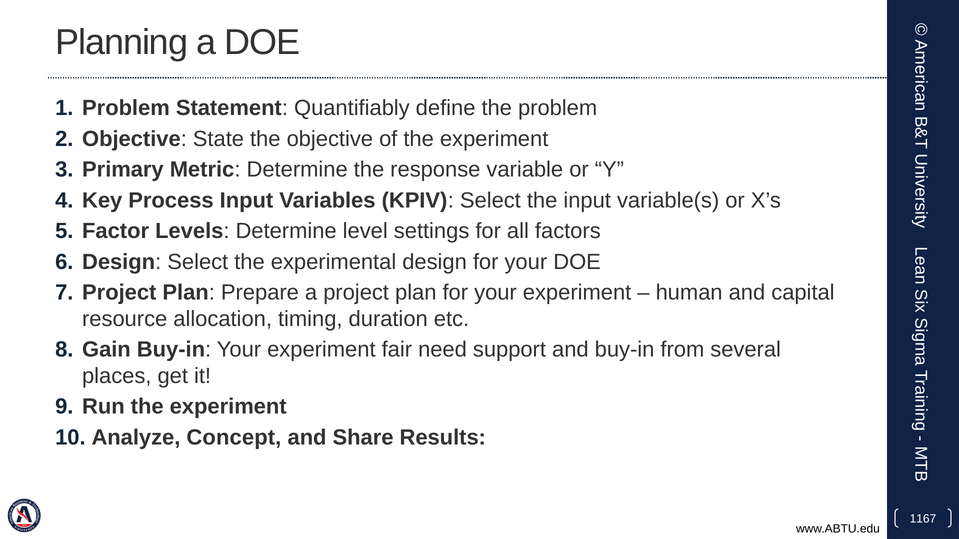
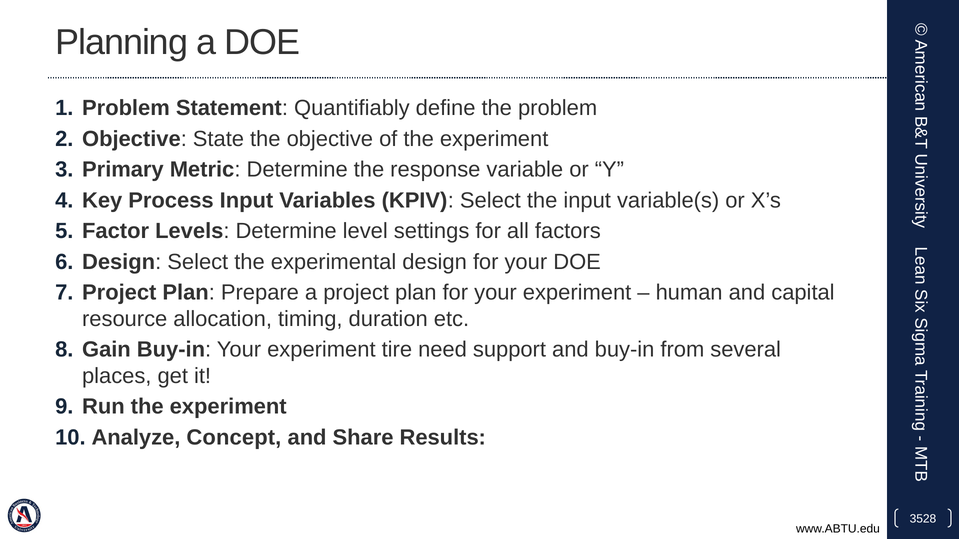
fair: fair -> tire (397, 350)
1167: 1167 -> 3528 (923, 519)
